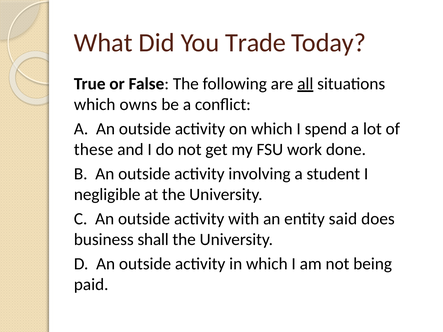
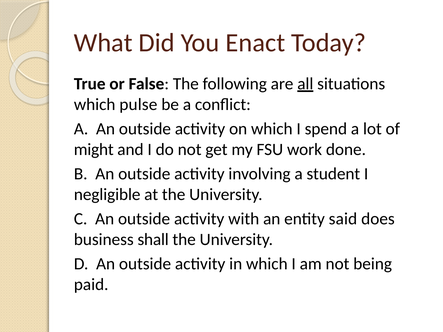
Trade: Trade -> Enact (255, 43)
owns: owns -> pulse (138, 105)
these: these -> might (94, 150)
